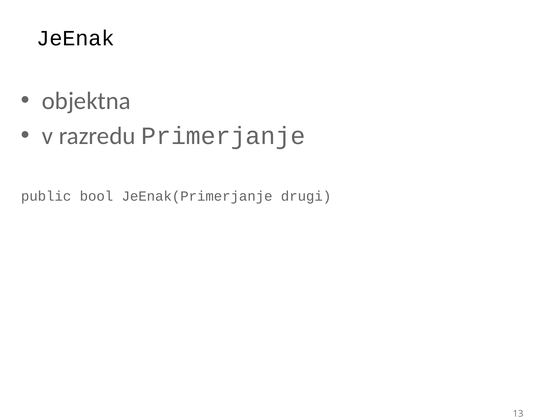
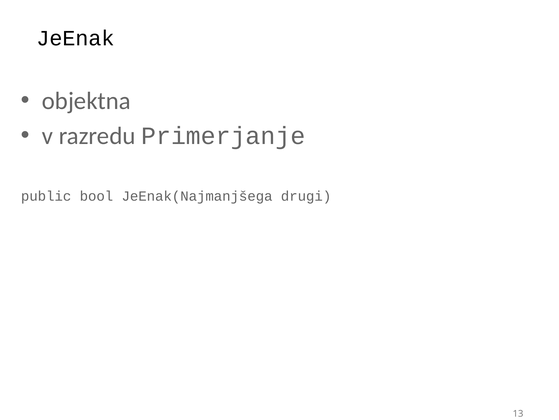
JeEnak(Primerjanje: JeEnak(Primerjanje -> JeEnak(Najmanjšega (197, 196)
